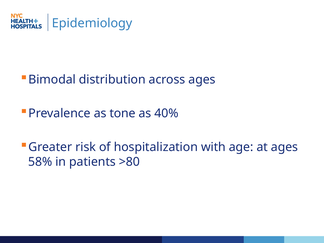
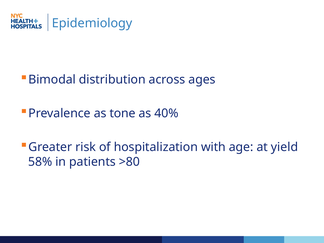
at ages: ages -> yield (285, 147)
